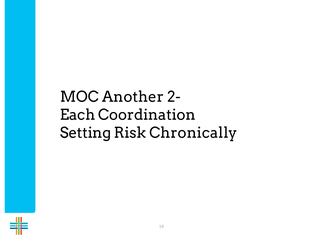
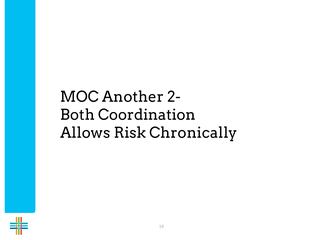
Each: Each -> Both (77, 115)
Setting: Setting -> Allows (85, 133)
